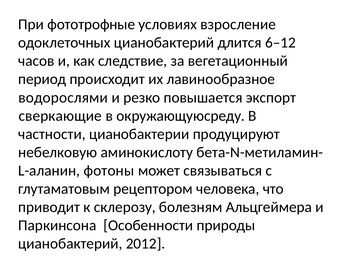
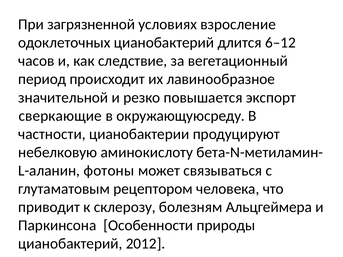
фототрофные: фототрофные -> загрязненной (91, 24)
водорослями: водорослями -> значительной (63, 98)
